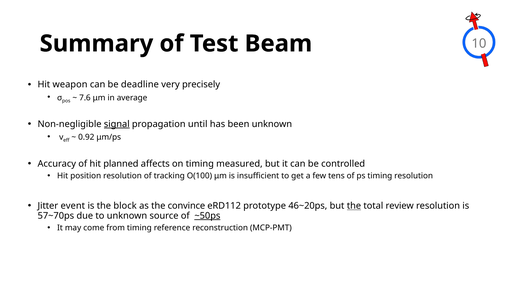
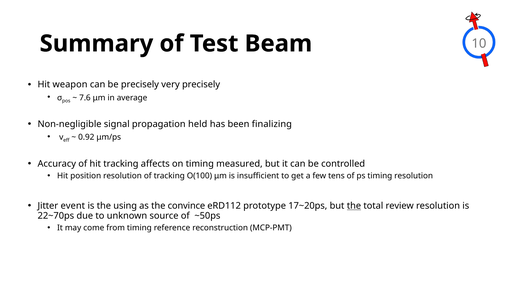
be deadline: deadline -> precisely (140, 85)
signal underline: present -> none (117, 124)
until: until -> held (198, 124)
been unknown: unknown -> finalizing (272, 124)
hit planned: planned -> tracking (121, 164)
block: block -> using (125, 206)
46~20ps: 46~20ps -> 17~20ps (308, 206)
57~70ps: 57~70ps -> 22~70ps (56, 216)
~50ps underline: present -> none (207, 216)
